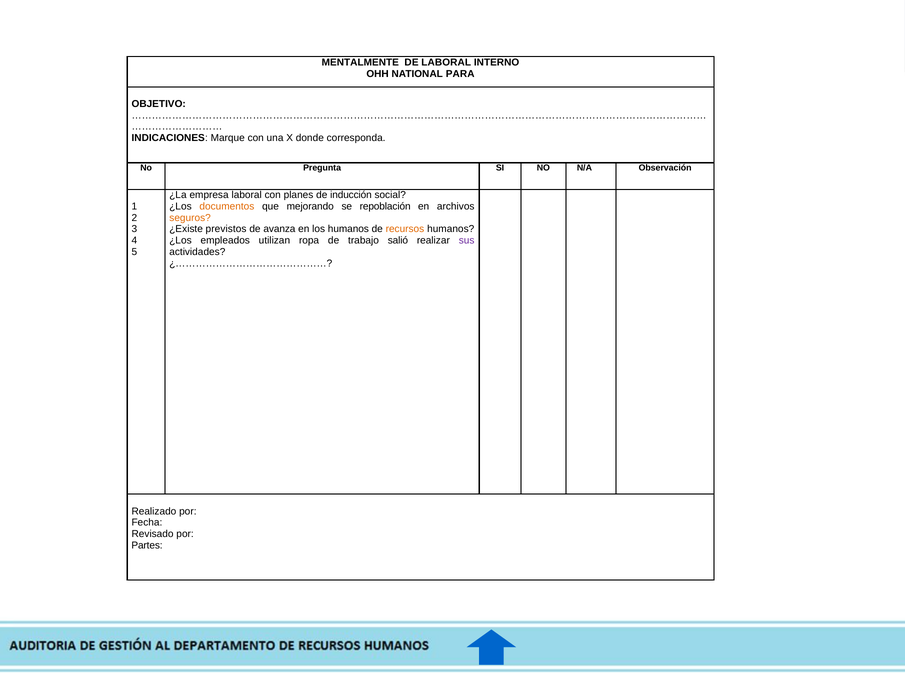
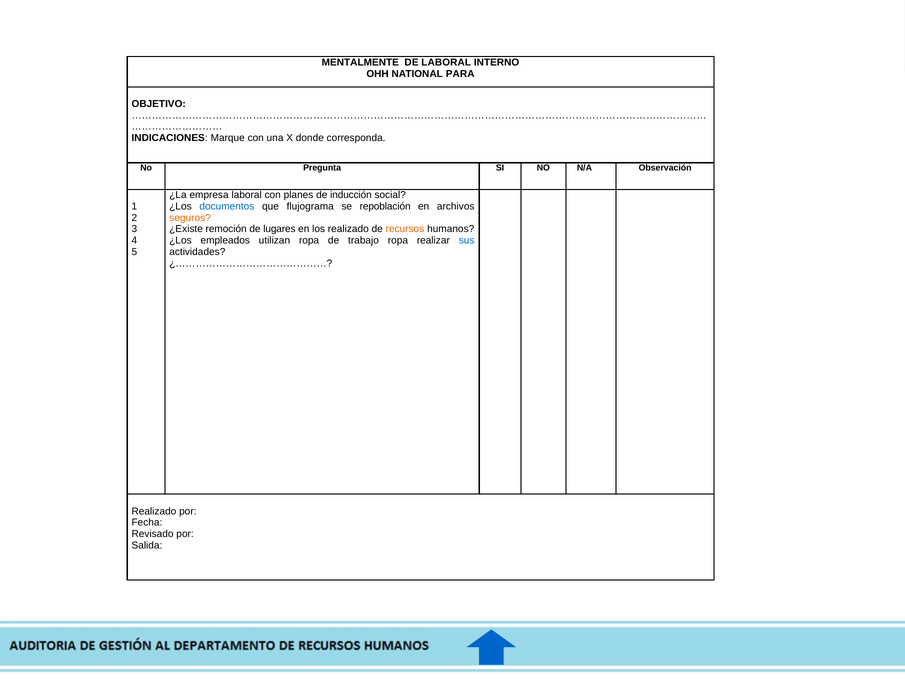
documentos colour: orange -> blue (227, 206)
mejorando: mejorando -> flujograma (310, 206)
previstos: previstos -> remoción (226, 229)
avanza: avanza -> lugares (279, 229)
los humanos: humanos -> realizado (348, 229)
trabajo salió: salió -> ropa (398, 240)
sus colour: purple -> blue (467, 240)
Partes: Partes -> Salida (147, 545)
